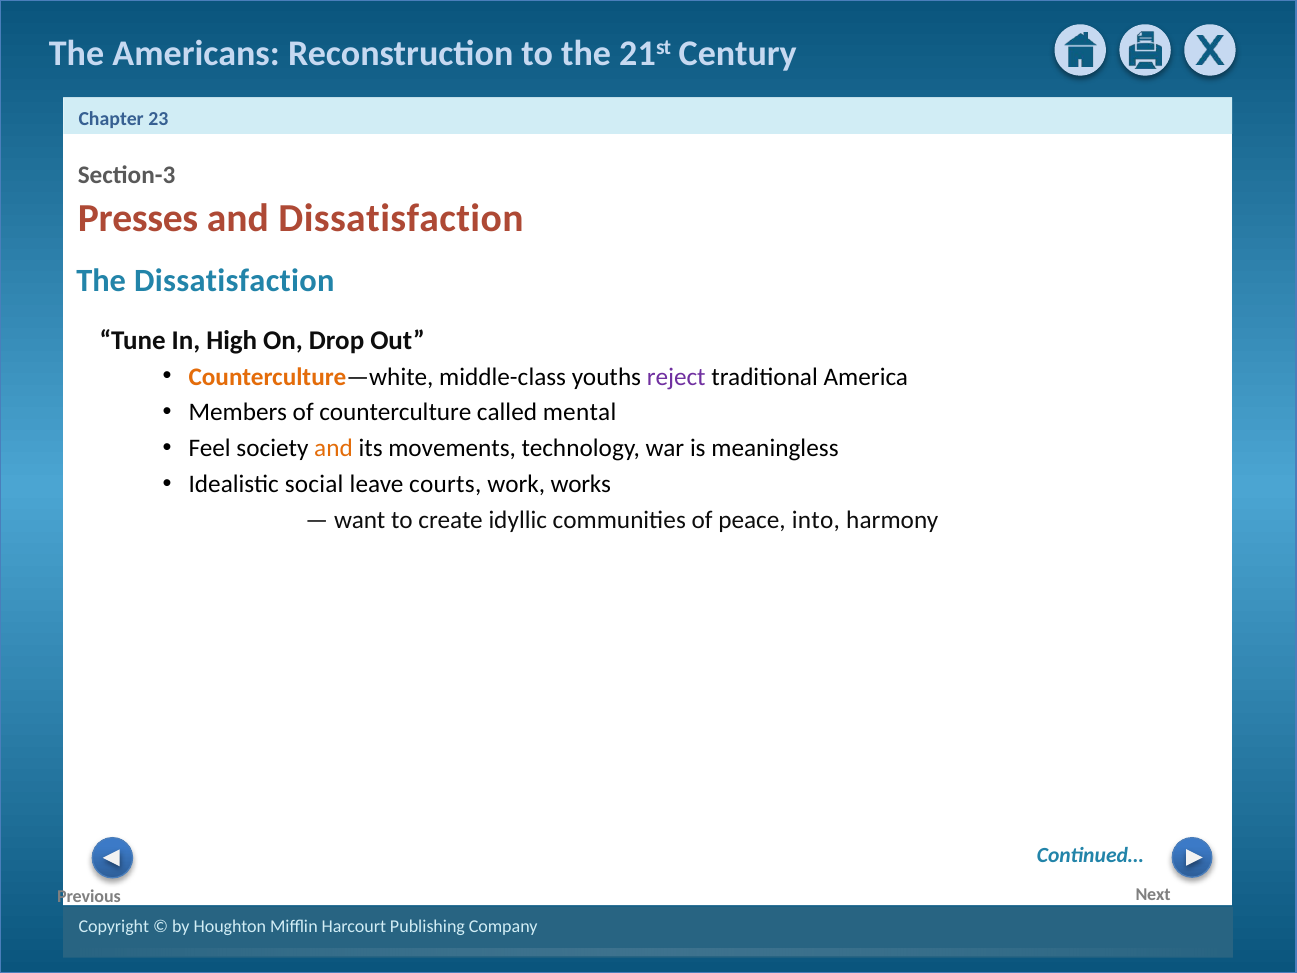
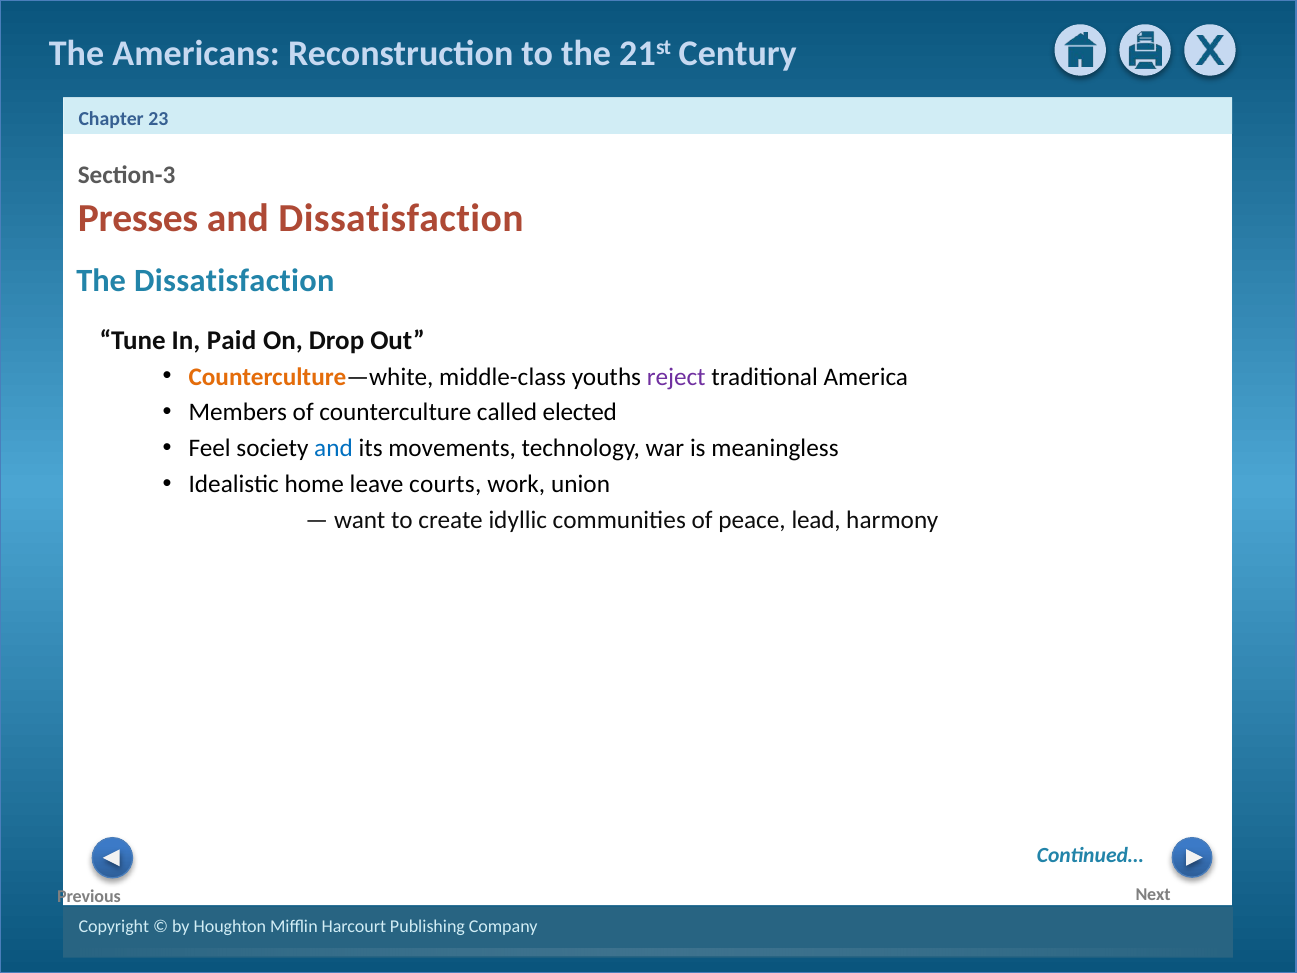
High: High -> Paid (232, 340)
mental: mental -> elected (580, 413)
and colour: orange -> blue (333, 448)
social: social -> home (314, 484)
works: works -> union (581, 484)
into: into -> lead (816, 520)
